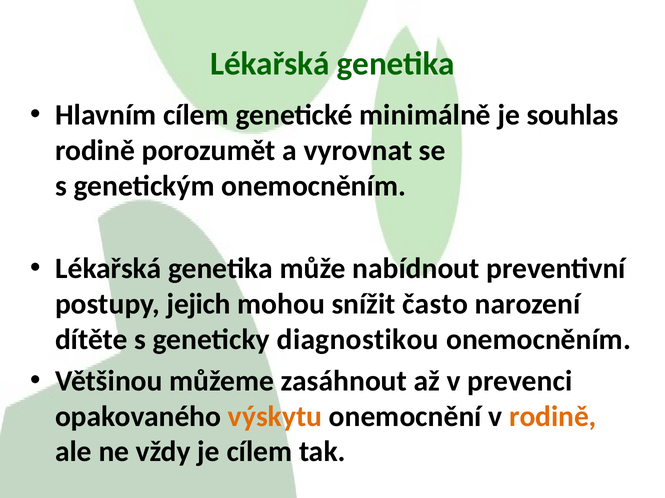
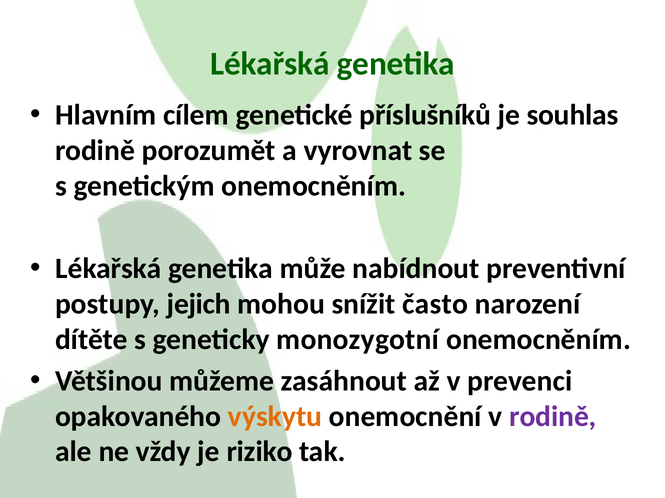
minimálně: minimálně -> příslušníků (425, 115)
diagnostikou: diagnostikou -> monozygotní (358, 340)
rodině colour: orange -> purple (553, 417)
je cílem: cílem -> riziko (260, 452)
